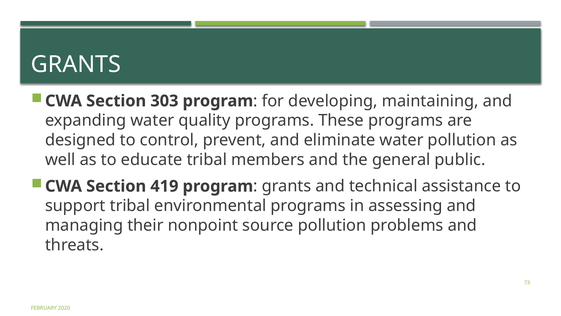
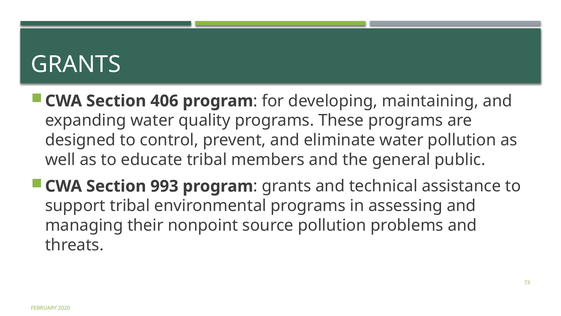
303: 303 -> 406 (164, 101)
419: 419 -> 993 (164, 186)
